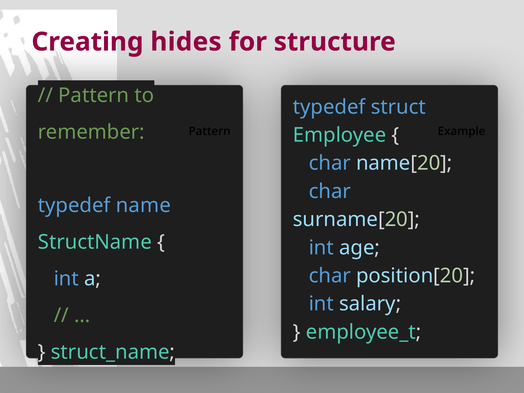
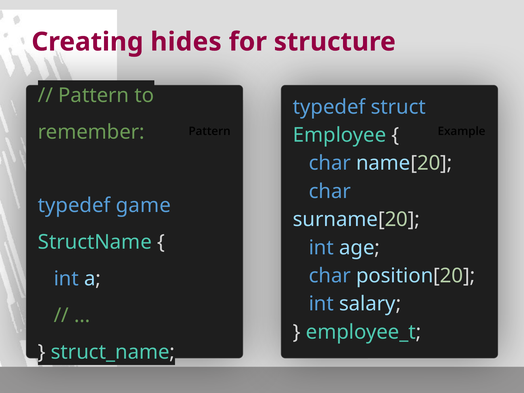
name: name -> game (143, 205)
